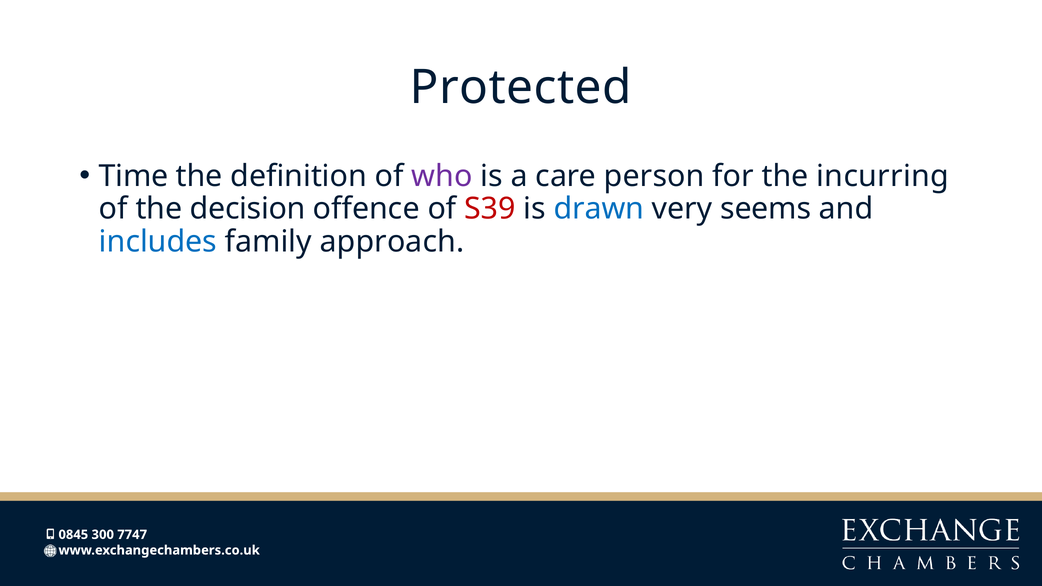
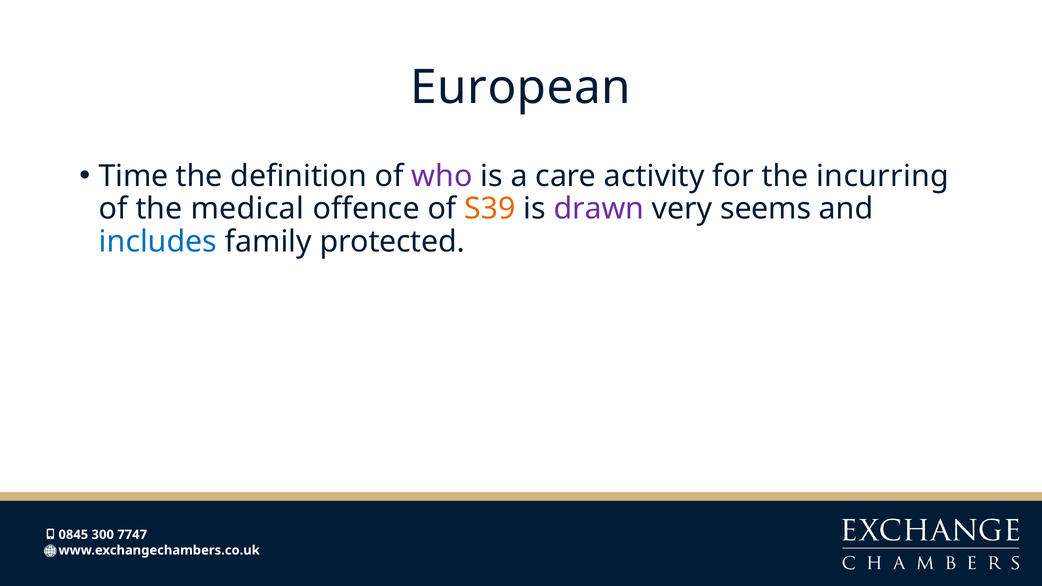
Protected: Protected -> European (521, 88)
person: person -> activity (654, 176)
decision: decision -> medical (247, 209)
S39 colour: red -> orange (490, 209)
drawn colour: blue -> purple (599, 209)
approach: approach -> protected (392, 242)
